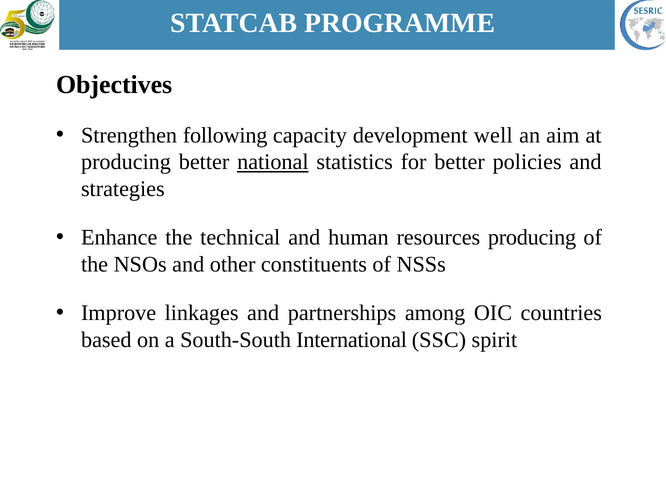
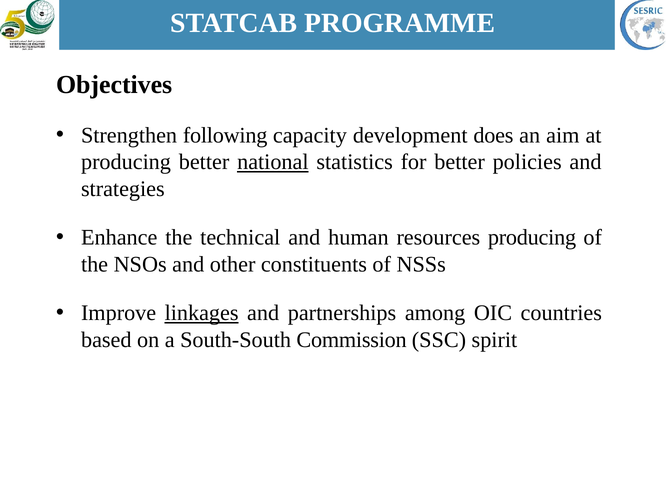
well: well -> does (493, 135)
linkages underline: none -> present (202, 313)
International: International -> Commission (352, 339)
